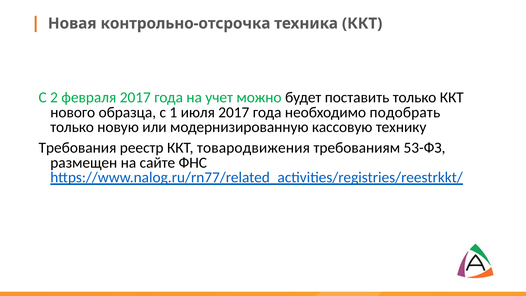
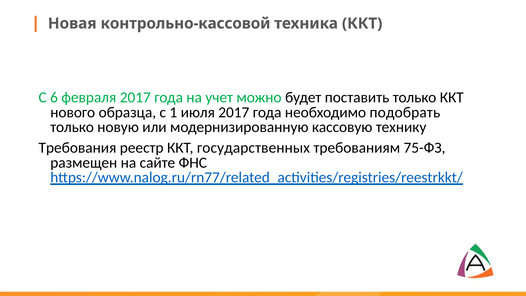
контрольно-отсрочка: контрольно-отсрочка -> контрольно-кассовой (186, 23)
2: 2 -> 6 (54, 97)
товародвижения: товародвижения -> государственных (253, 148)
53-ФЗ: 53-ФЗ -> 75-ФЗ (424, 148)
